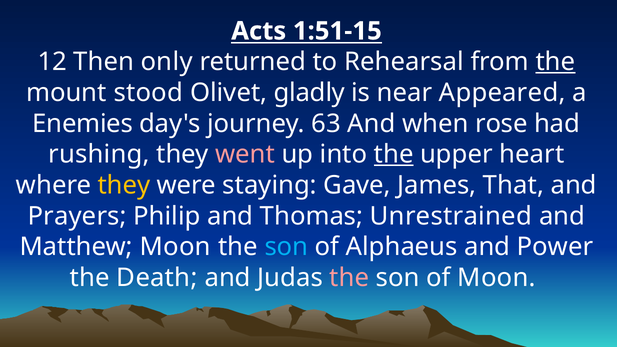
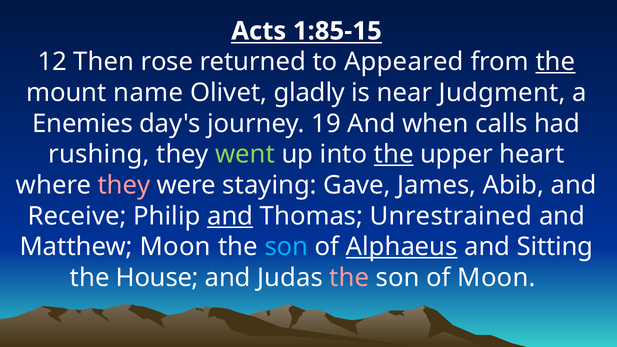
1:51-15: 1:51-15 -> 1:85-15 (337, 31)
only: only -> rose (167, 62)
Rehearsal: Rehearsal -> Appeared (404, 62)
stood: stood -> name (148, 93)
Appeared: Appeared -> Judgment (502, 93)
63: 63 -> 19 (326, 124)
rose: rose -> calls (501, 124)
went colour: pink -> light green (245, 154)
they colour: yellow -> pink (124, 185)
That: That -> Abib (513, 185)
Prayers: Prayers -> Receive (77, 216)
and underline: none -> present (230, 216)
Alphaeus underline: none -> present (402, 247)
Power: Power -> Sitting (555, 247)
Death: Death -> House (157, 278)
